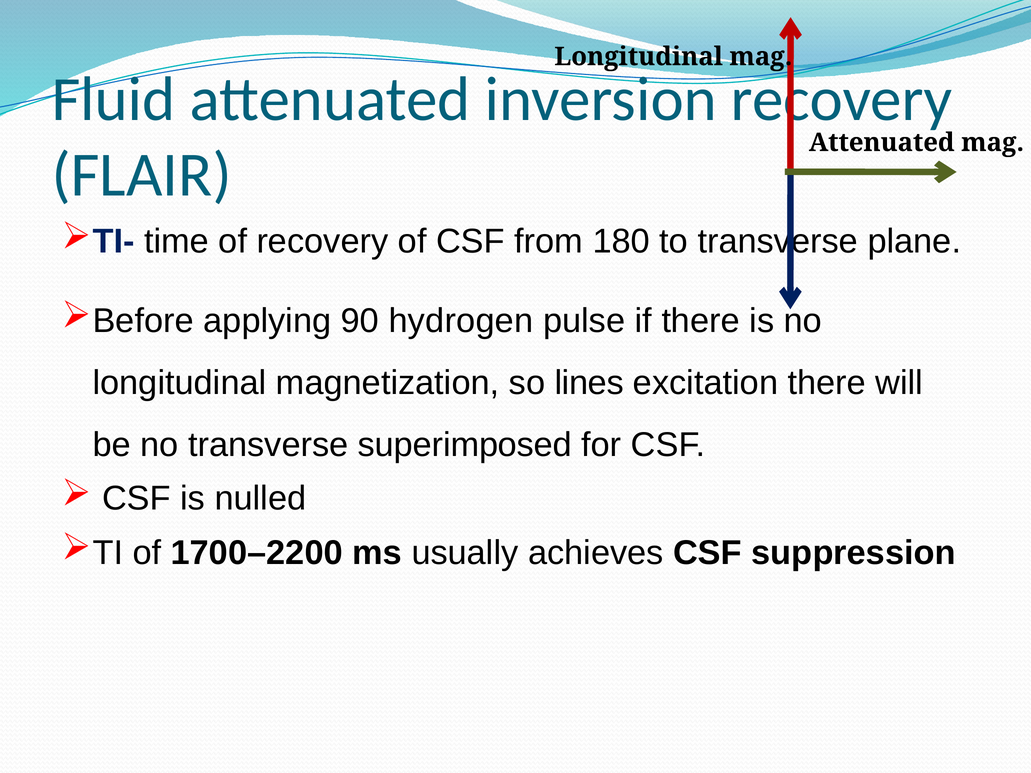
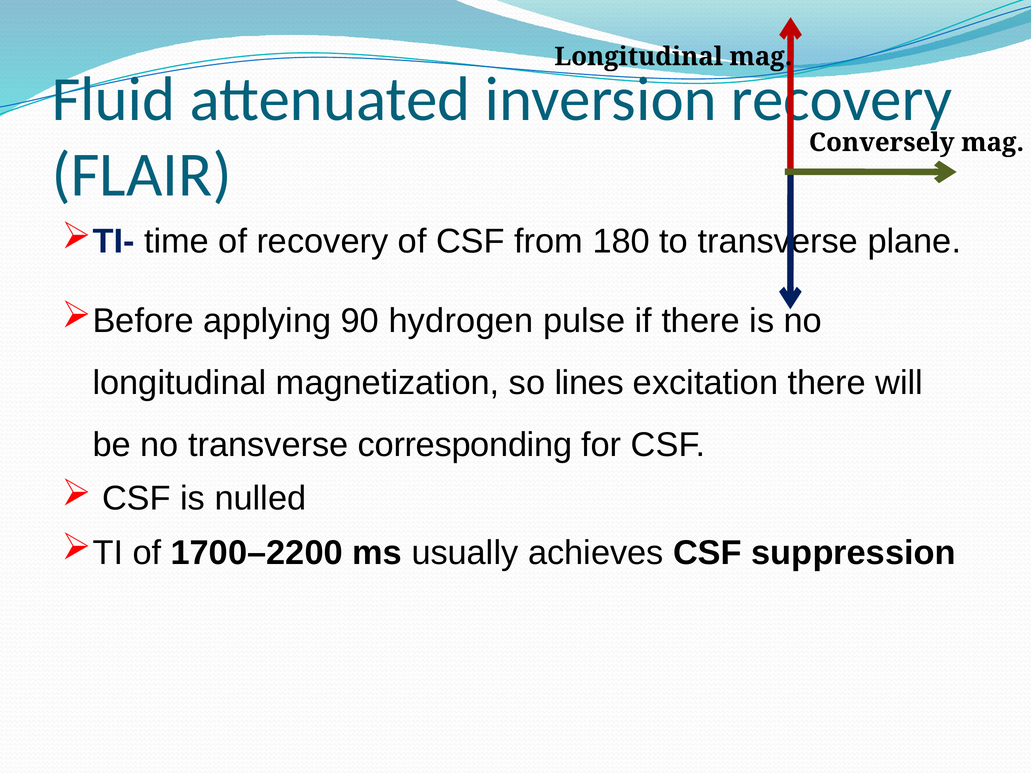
Attenuated: Attenuated -> Conversely (882, 143)
superimposed: superimposed -> corresponding (465, 445)
